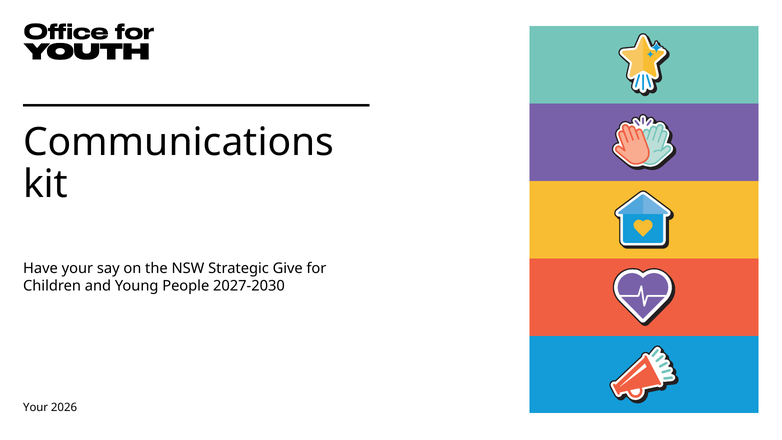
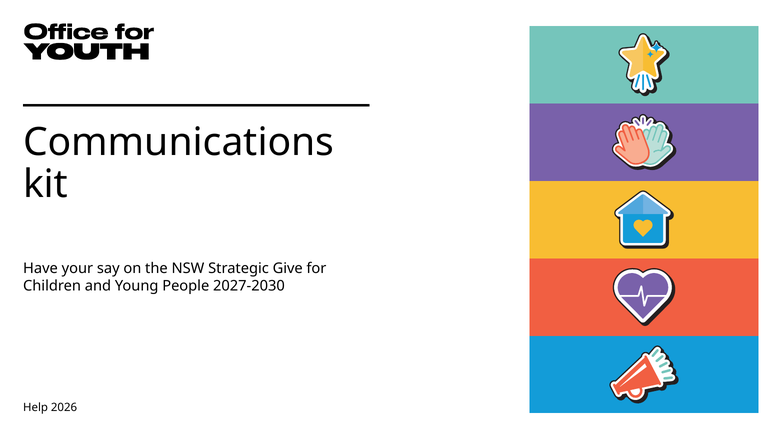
Your: Your -> Help (36, 407)
